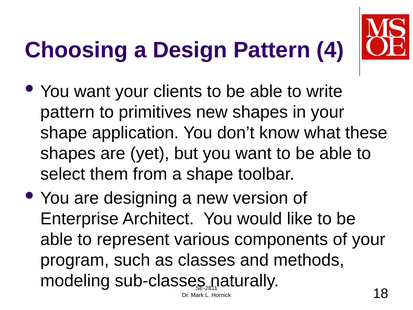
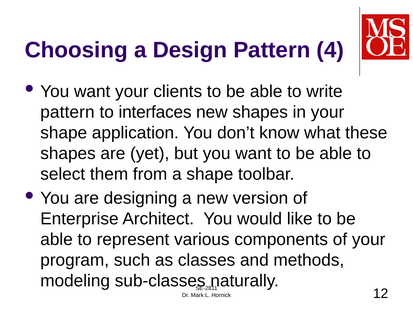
primitives: primitives -> interfaces (155, 112)
18: 18 -> 12 (381, 294)
